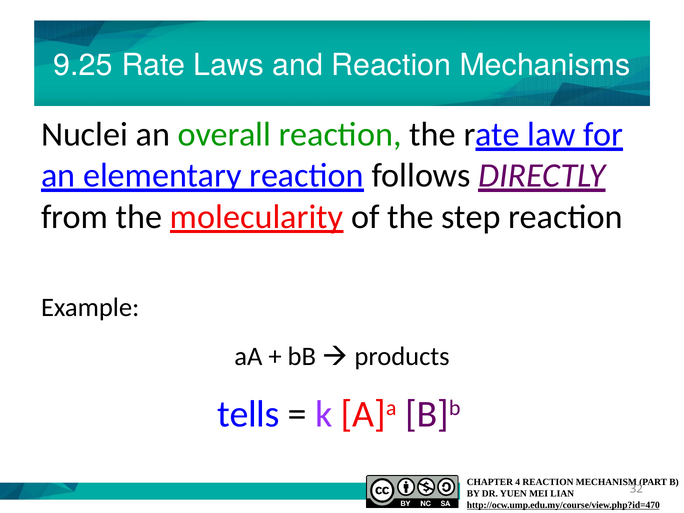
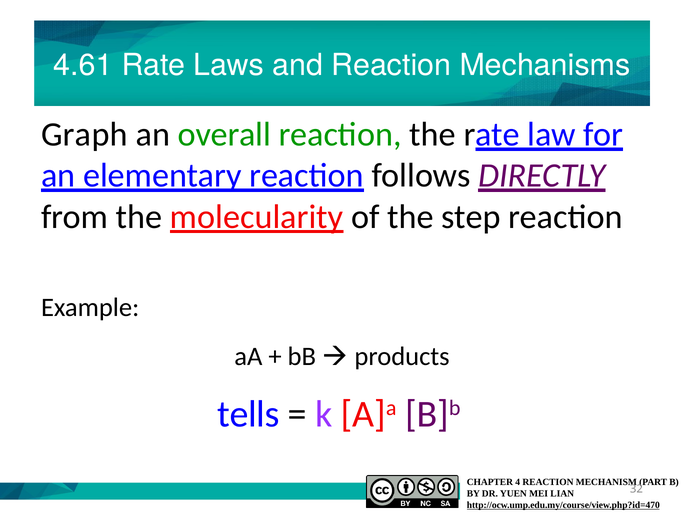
9.25: 9.25 -> 4.61 (83, 65)
Nuclei: Nuclei -> Graph (84, 135)
